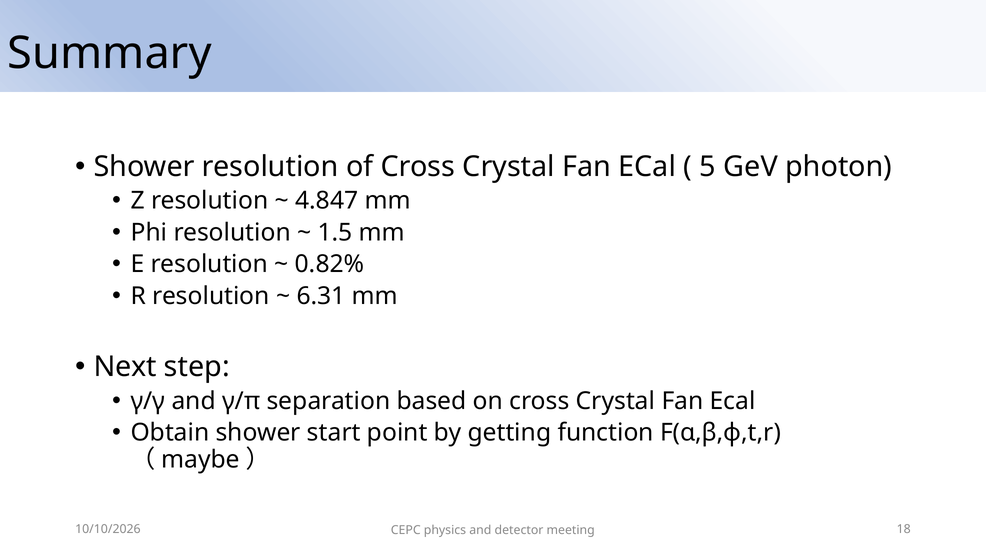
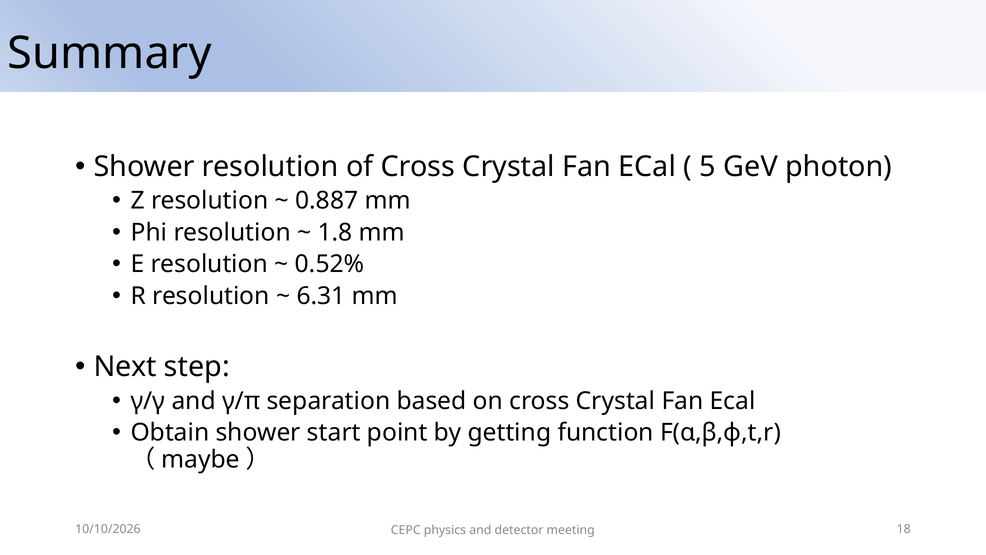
4.847: 4.847 -> 0.887 (327, 201)
1.5: 1.5 -> 1.8 (335, 232)
0.82%: 0.82% -> 0.52% (330, 264)
